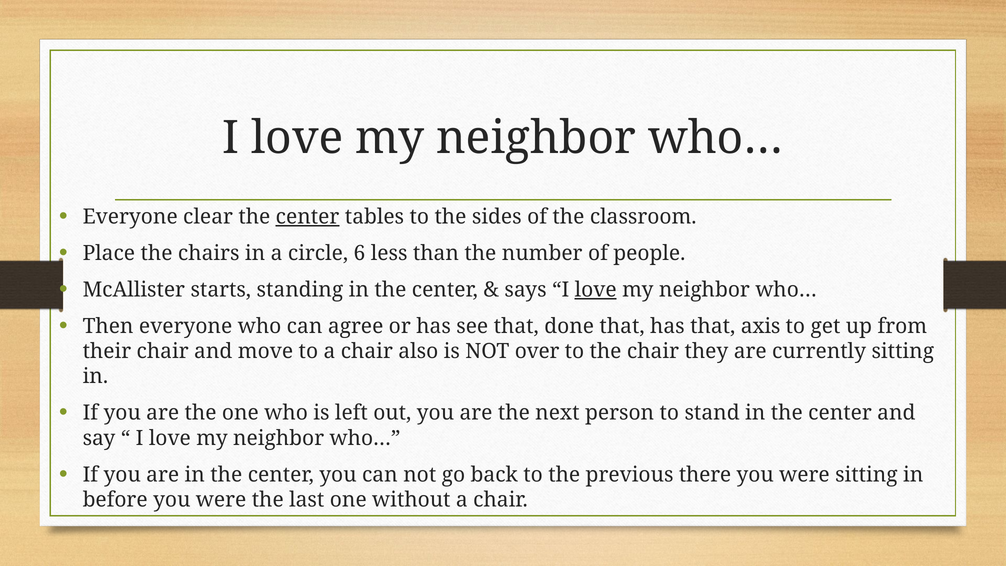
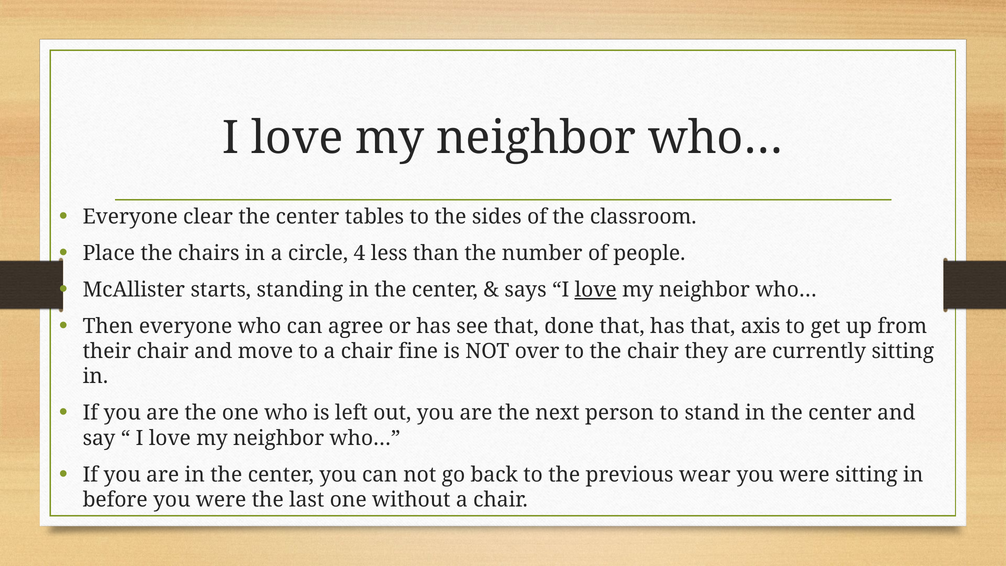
center underline: present -> none (308, 217)
6: 6 -> 4 (359, 253)
also: also -> fine (418, 351)
there: there -> wear (705, 474)
